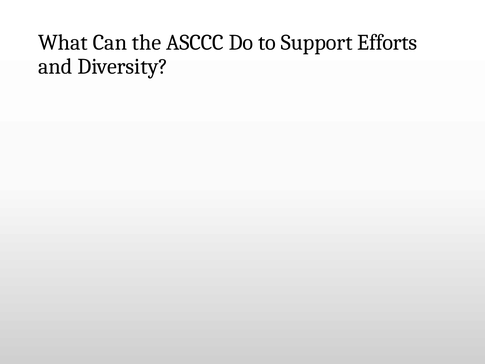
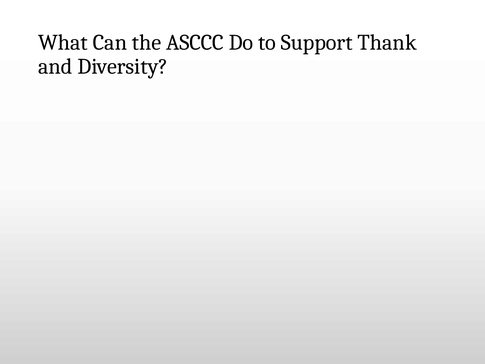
Efforts: Efforts -> Thank (387, 42)
